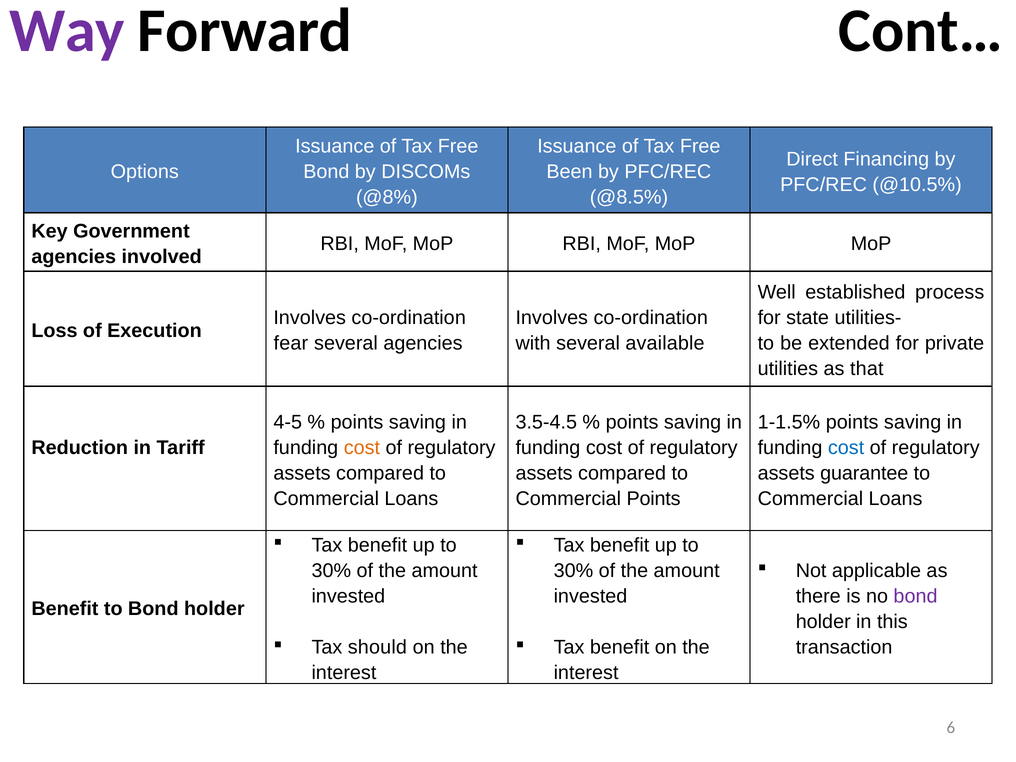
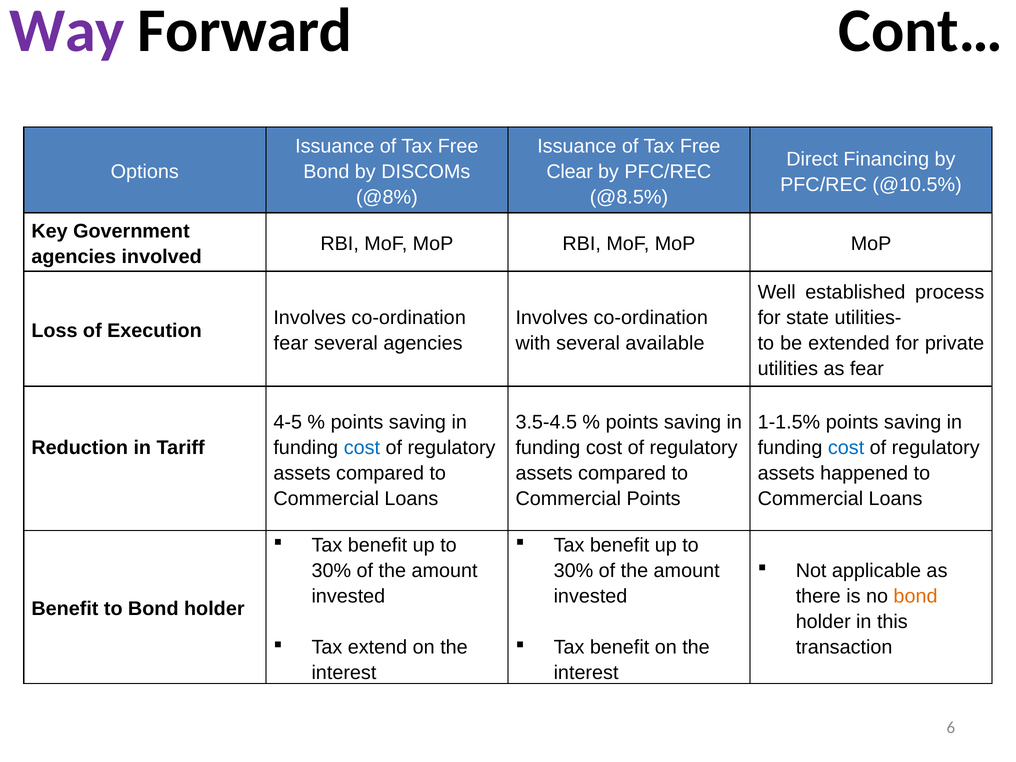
Been: Been -> Clear (570, 172)
as that: that -> fear (867, 369)
cost colour: orange -> blue (362, 448)
guarantee: guarantee -> happened (864, 473)
bond colour: purple -> orange (916, 596)
should: should -> extend (377, 647)
